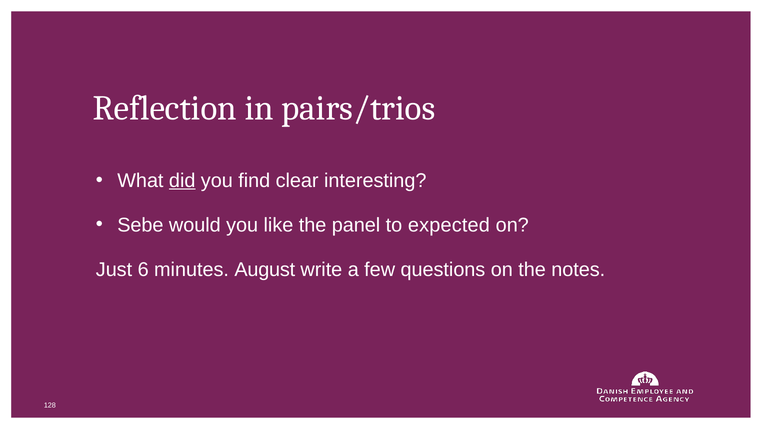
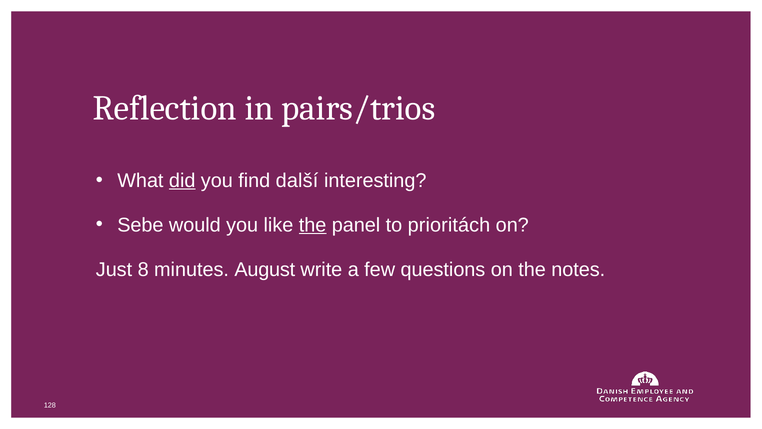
clear: clear -> další (297, 180)
the underline: none -> present (313, 225)
expected: expected -> prioritách (449, 225)
6: 6 -> 8 (143, 269)
